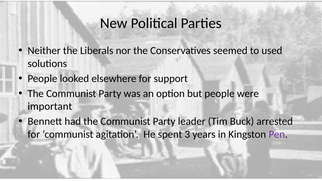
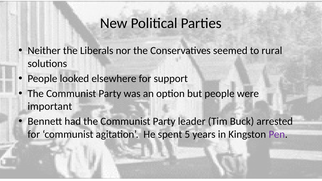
used: used -> rural (272, 51)
3: 3 -> 5 (187, 134)
